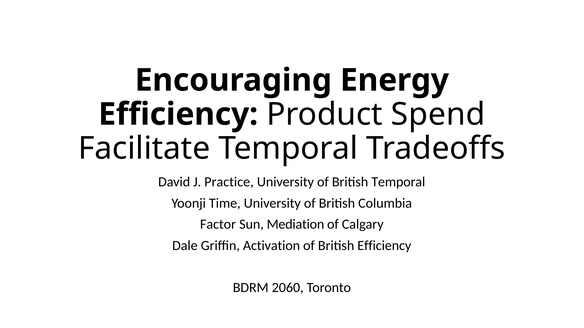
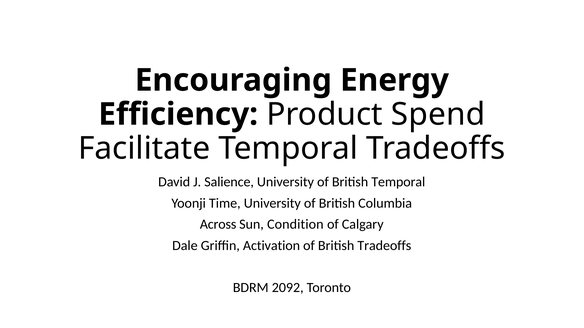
Practice: Practice -> Salience (229, 182)
Factor: Factor -> Across (218, 225)
Mediation: Mediation -> Condition (295, 225)
British Efficiency: Efficiency -> Tradeoffs (384, 246)
2060: 2060 -> 2092 (288, 288)
